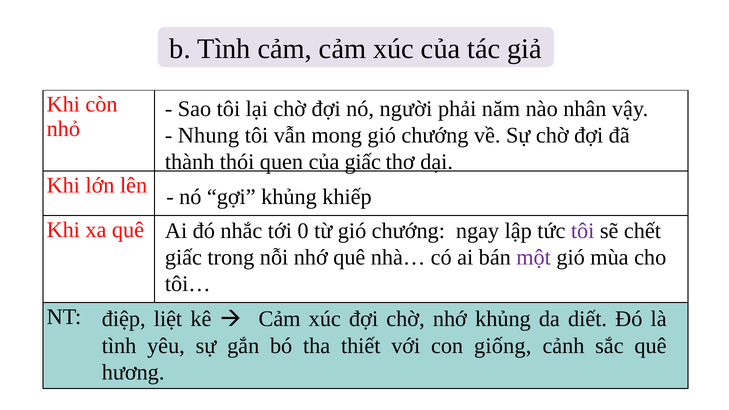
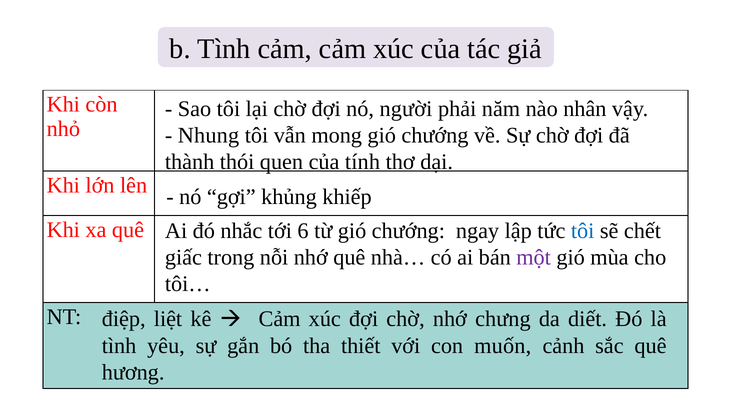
của giấc: giấc -> tính (362, 162)
0: 0 -> 6 (303, 231)
tôi colour: purple -> blue (583, 231)
nhớ khủng: khủng -> chưng (503, 319)
giống: giống -> muốn (503, 346)
